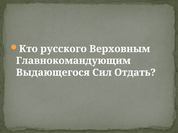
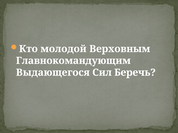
русского: русского -> молодой (63, 49)
Отдать: Отдать -> Беречь (135, 73)
